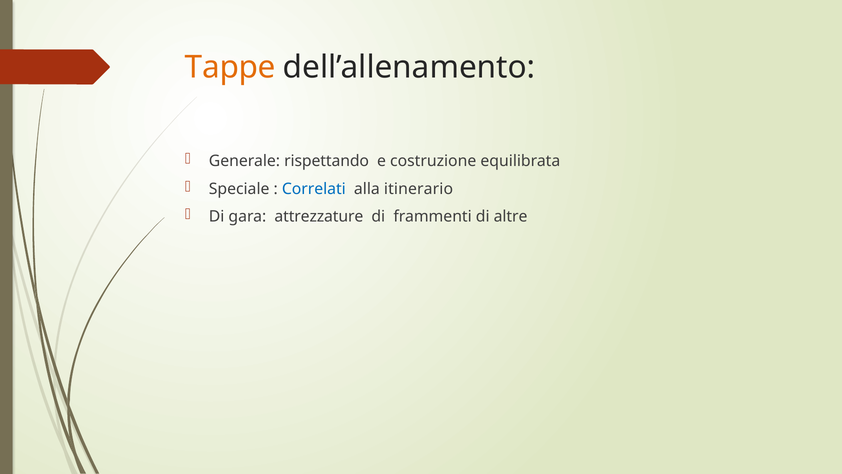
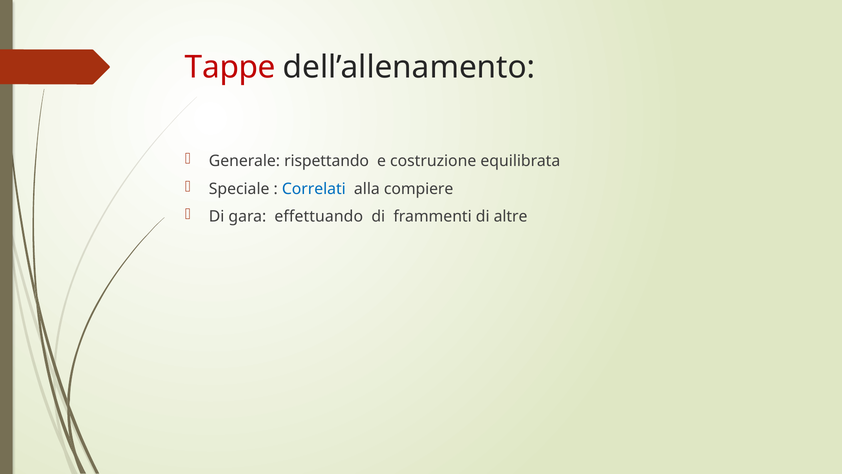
Tappe colour: orange -> red (230, 67)
itinerario: itinerario -> compiere (419, 189)
attrezzature: attrezzature -> effettuando (319, 217)
